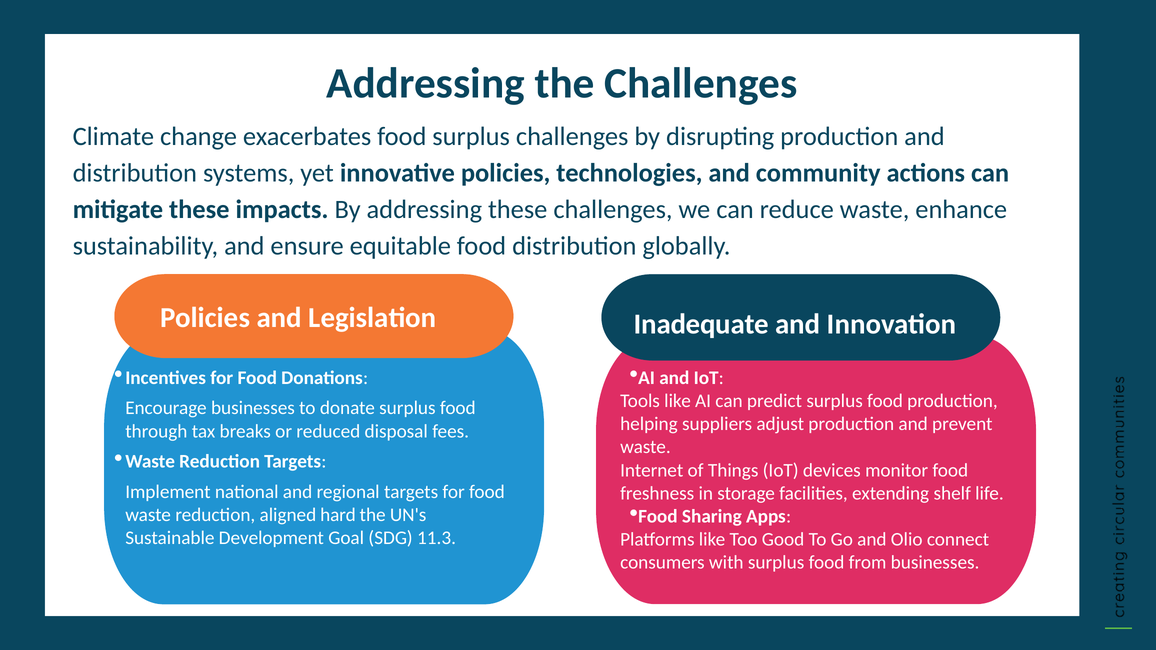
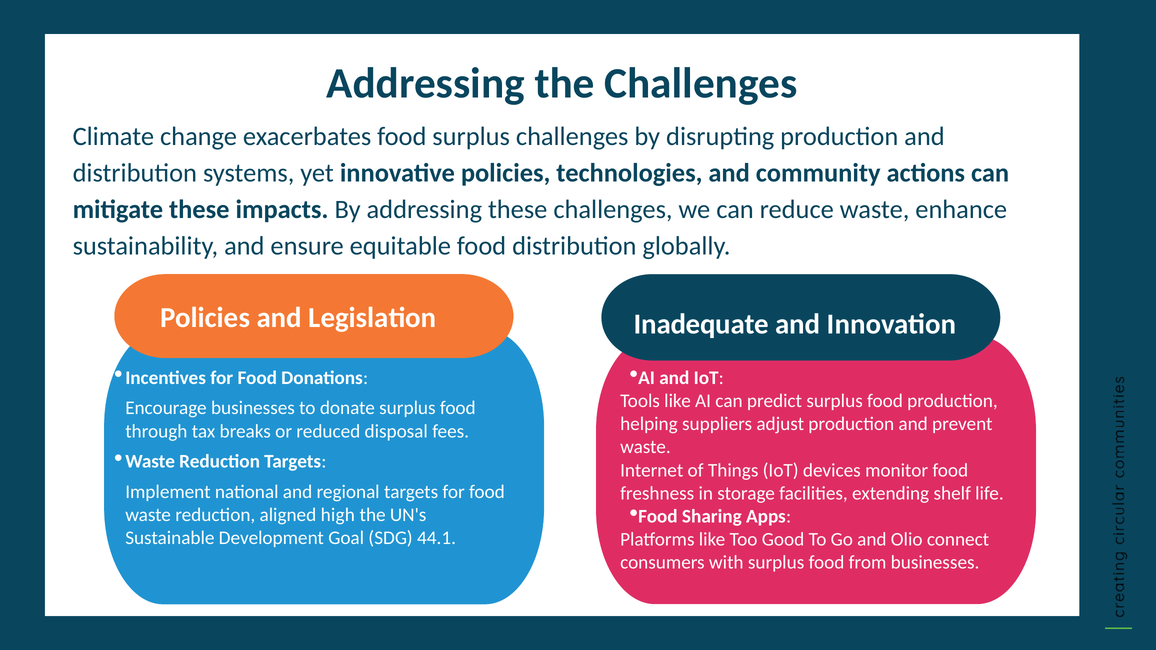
hard: hard -> high (338, 515)
11.3: 11.3 -> 44.1 (437, 538)
